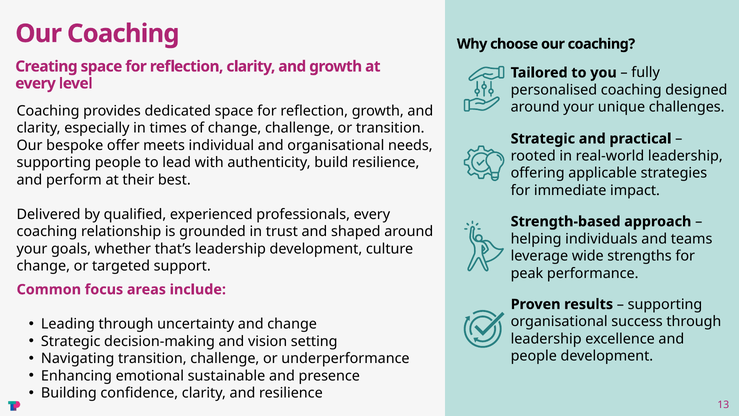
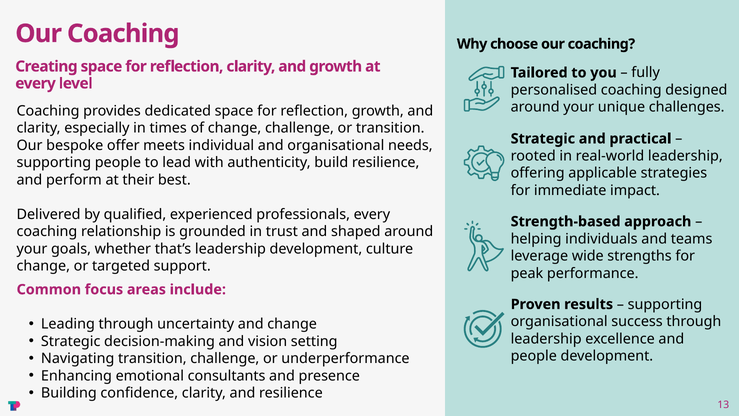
sustainable: sustainable -> consultants (227, 376)
